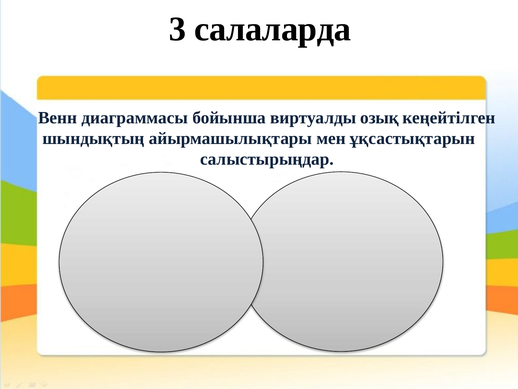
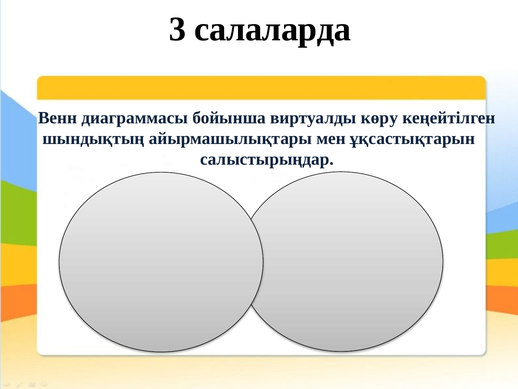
озық: озық -> көру (379, 118)
